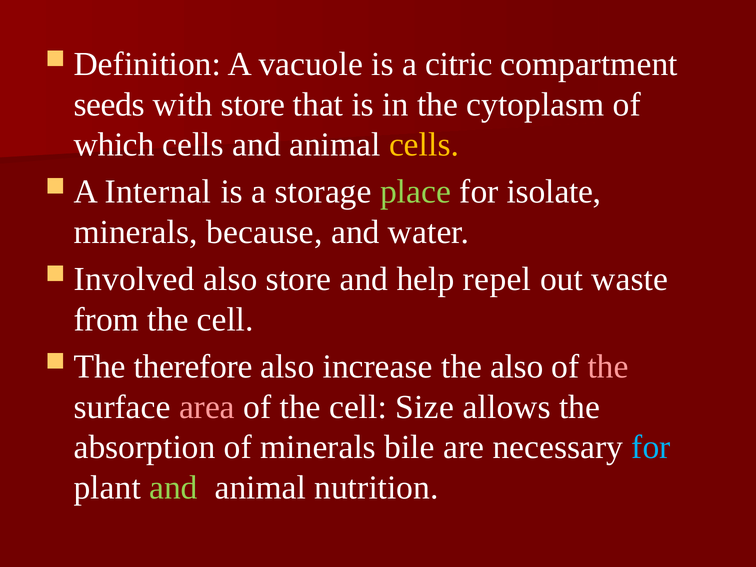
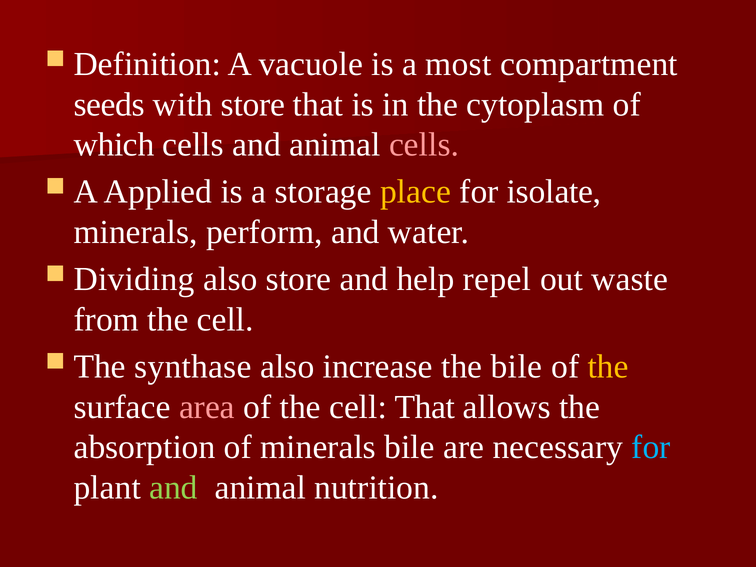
citric: citric -> most (459, 64)
cells colour: yellow -> pink (424, 145)
A Internal: Internal -> Applied (158, 192)
place colour: light green -> yellow (416, 192)
minerals because: because -> perform (264, 232)
Involved: Involved -> Dividing (134, 279)
therefore: therefore -> synthase (193, 367)
the also: also -> bile (517, 367)
the colour: pink -> yellow (608, 367)
cell Size: Size -> That (425, 407)
